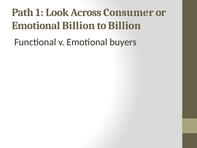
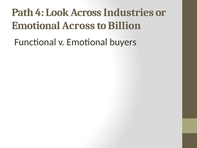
1: 1 -> 4 (40, 12)
Consumer: Consumer -> Industries (129, 12)
Emotional Billion: Billion -> Across (78, 26)
